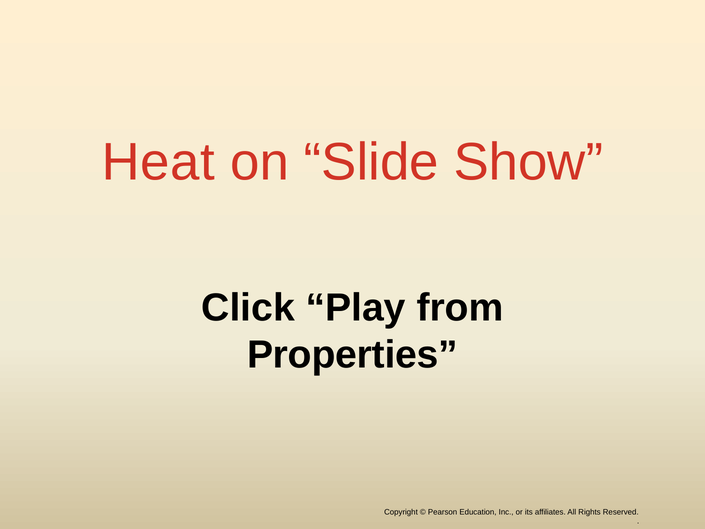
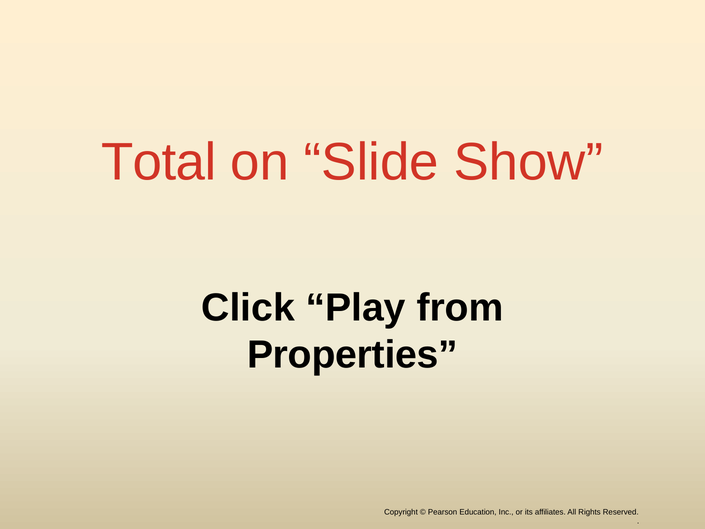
Heat: Heat -> Total (159, 162)
